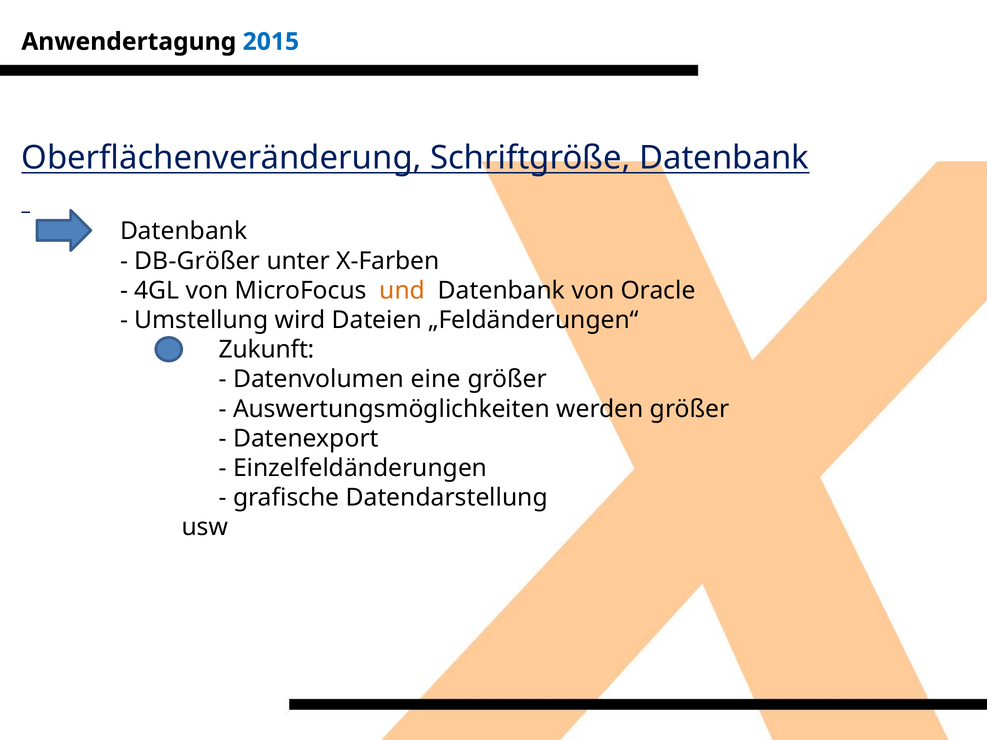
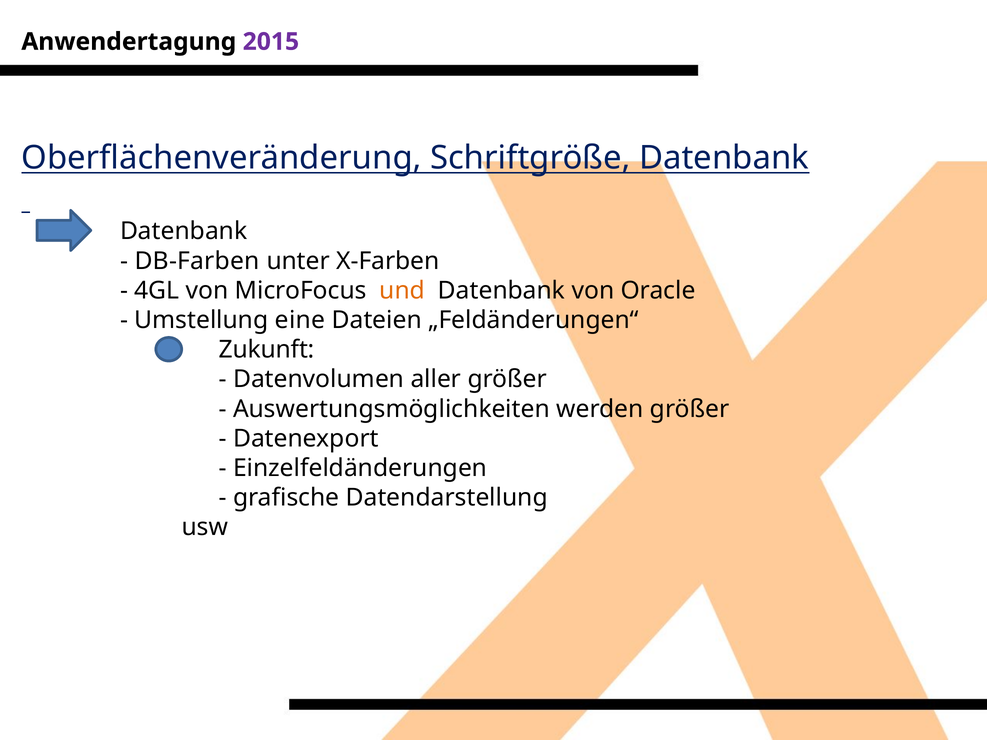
2015 colour: blue -> purple (271, 42)
DB-Größer: DB-Größer -> DB-Farben (197, 261)
wird: wird -> eine (300, 320)
eine: eine -> aller (436, 379)
